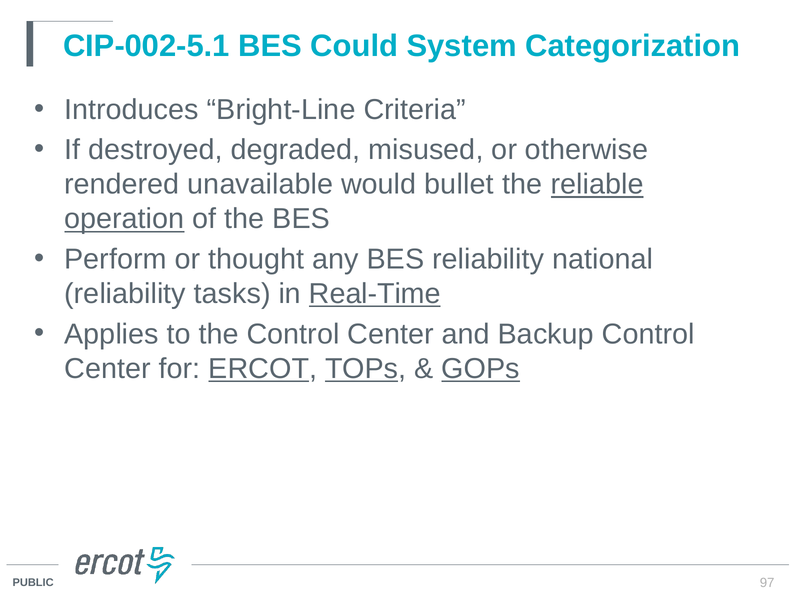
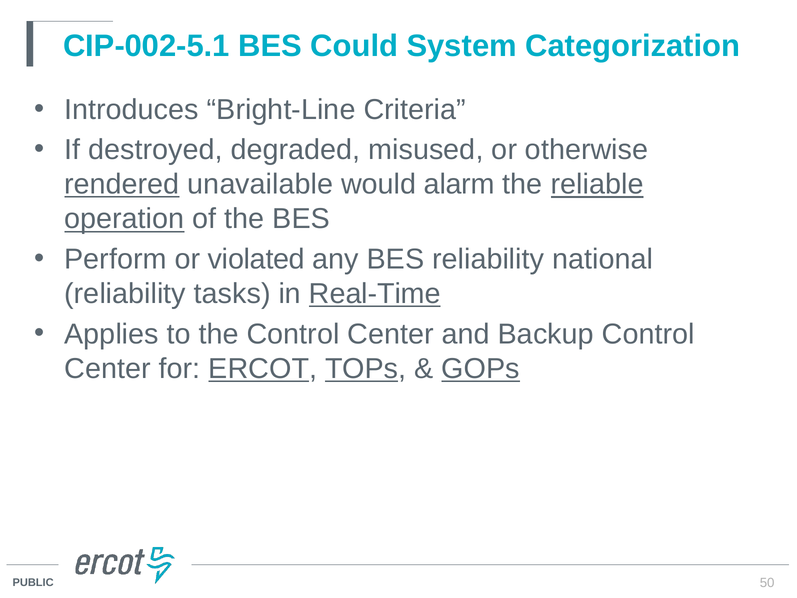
rendered underline: none -> present (122, 184)
bullet: bullet -> alarm (459, 184)
thought: thought -> violated (256, 259)
97: 97 -> 50 (767, 582)
